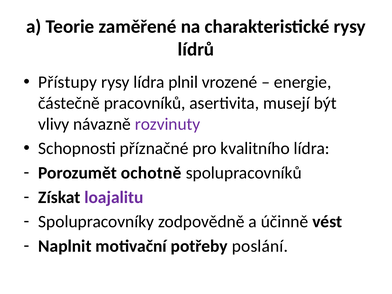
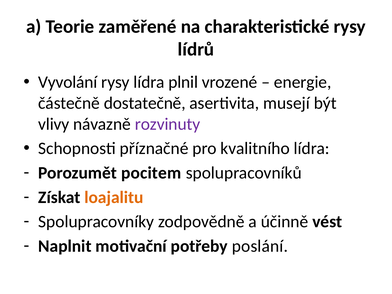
Přístupy: Přístupy -> Vyvolání (68, 82)
pracovníků: pracovníků -> dostatečně (145, 103)
ochotně: ochotně -> pocitem (151, 173)
loajalitu colour: purple -> orange (114, 197)
